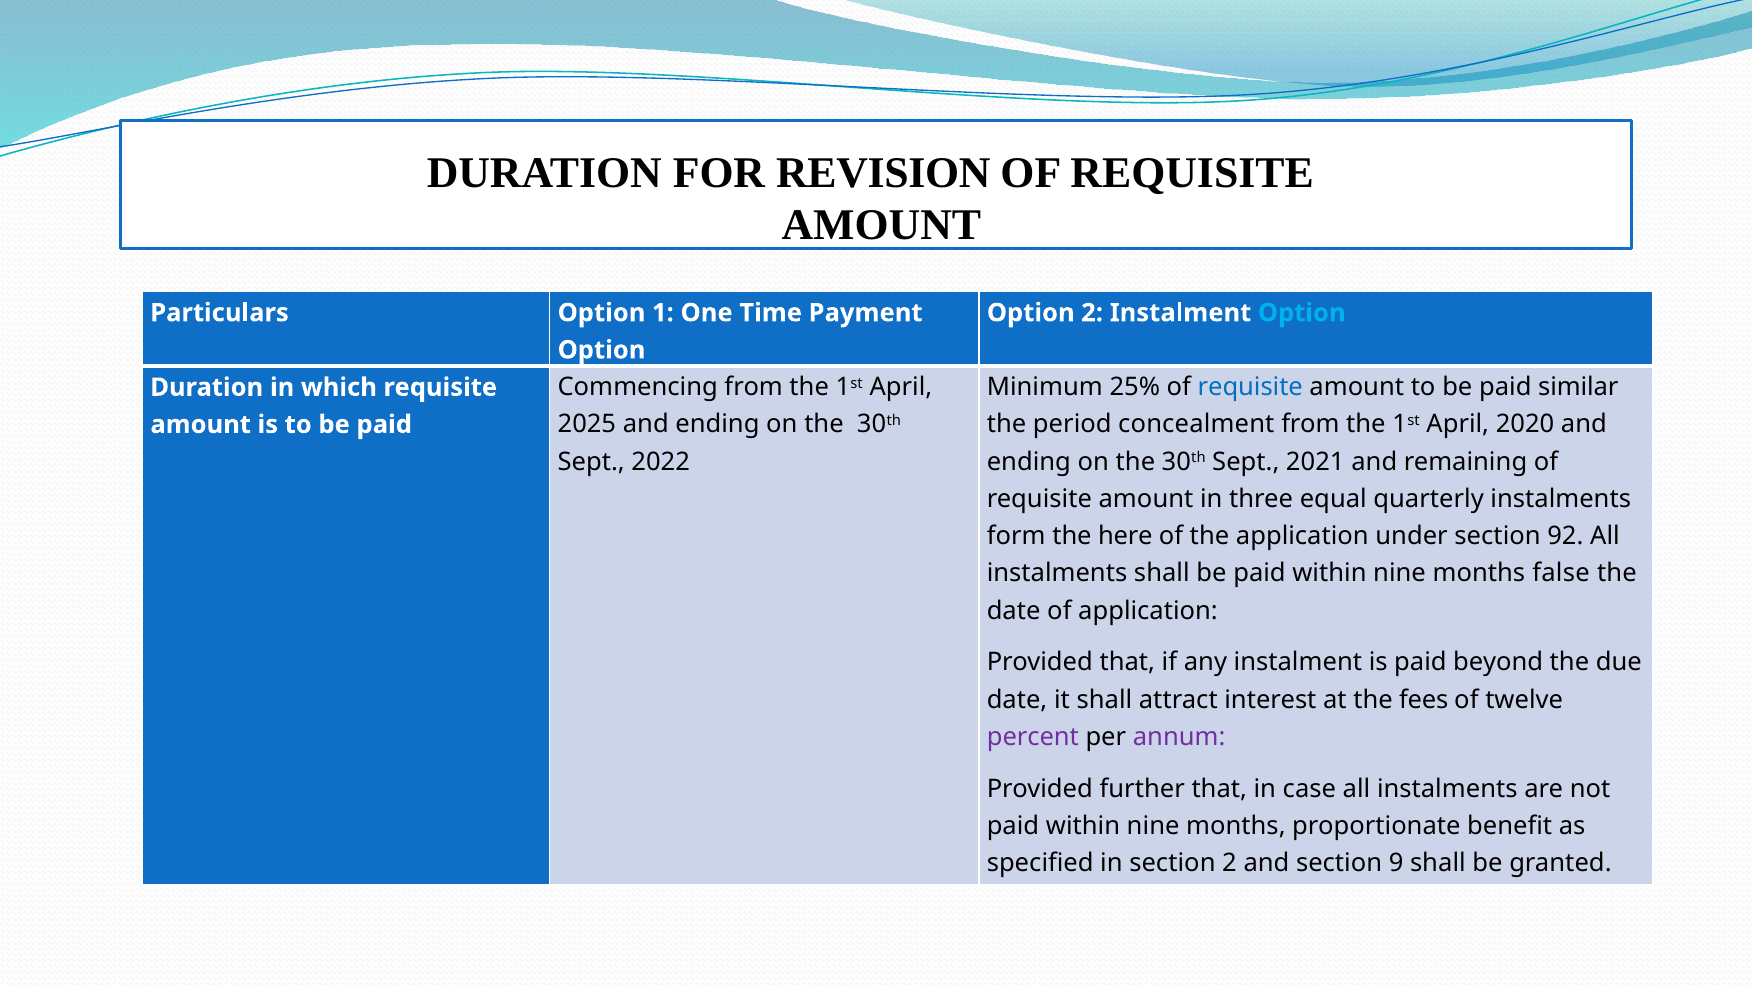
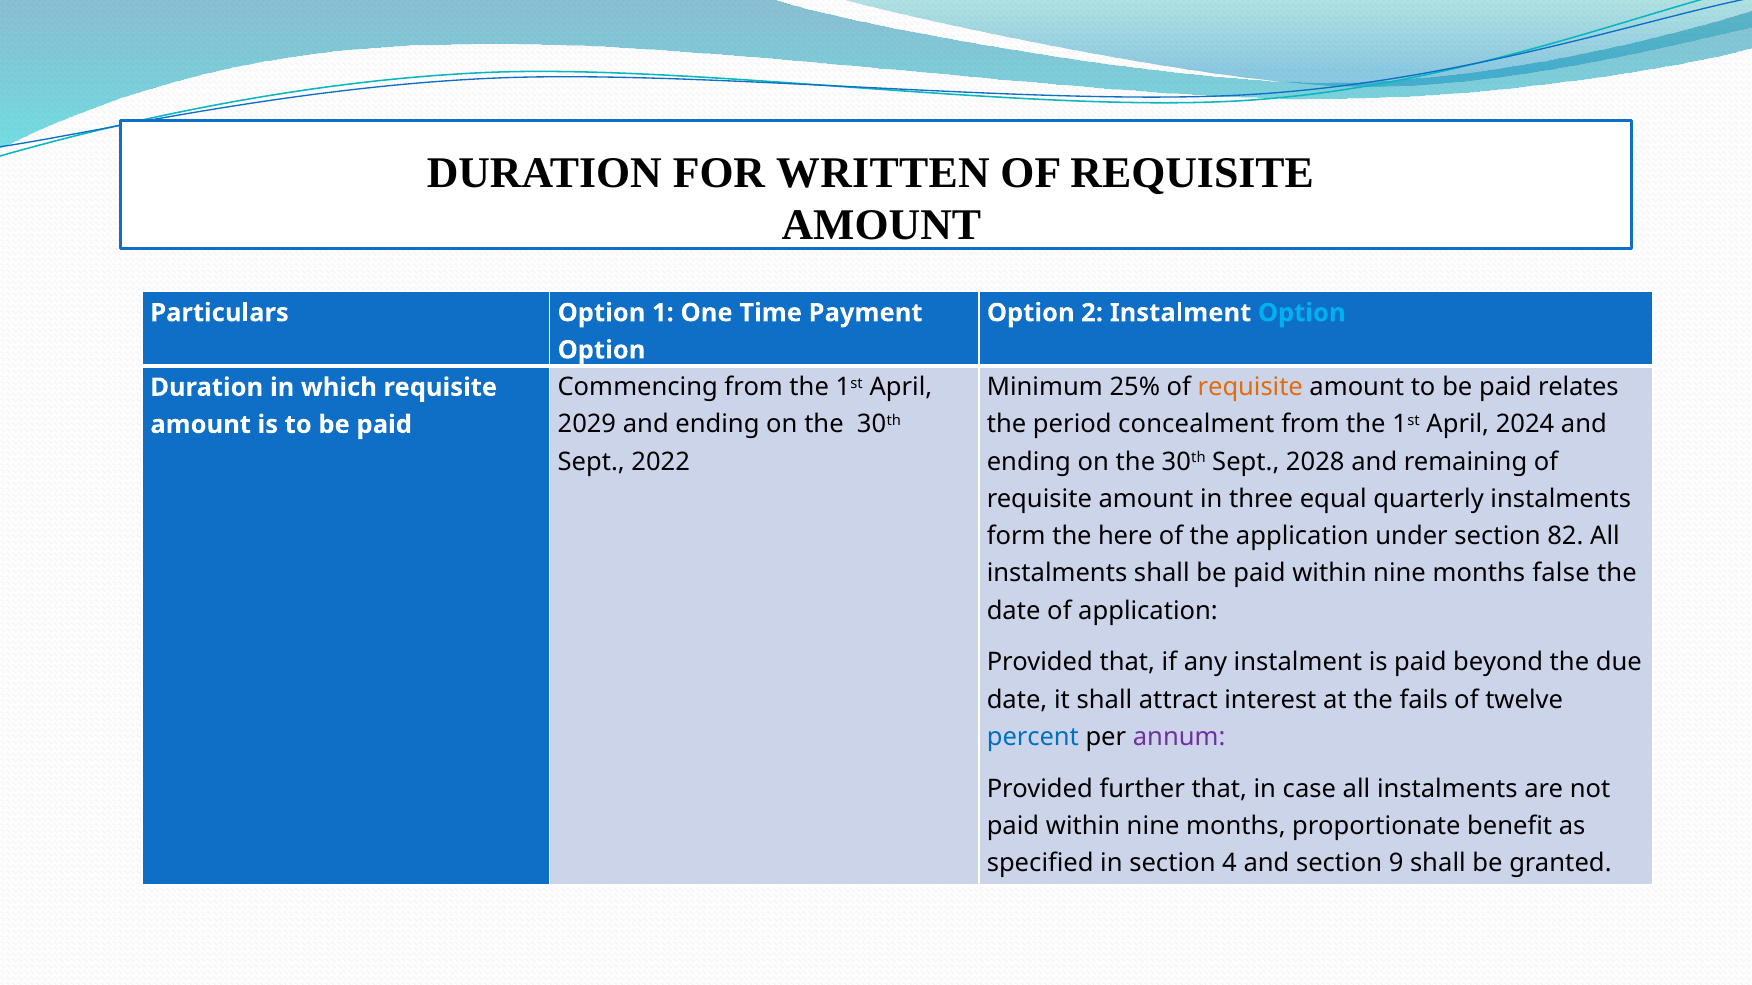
REVISION: REVISION -> WRITTEN (883, 173)
requisite colour: blue -> orange (1250, 388)
similar: similar -> relates (1578, 388)
2025: 2025 -> 2029 (587, 425)
2020: 2020 -> 2024 (1525, 425)
2021: 2021 -> 2028 (1315, 462)
92: 92 -> 82 (1565, 537)
fees: fees -> fails (1424, 700)
percent colour: purple -> blue (1033, 737)
section 2: 2 -> 4 (1229, 864)
